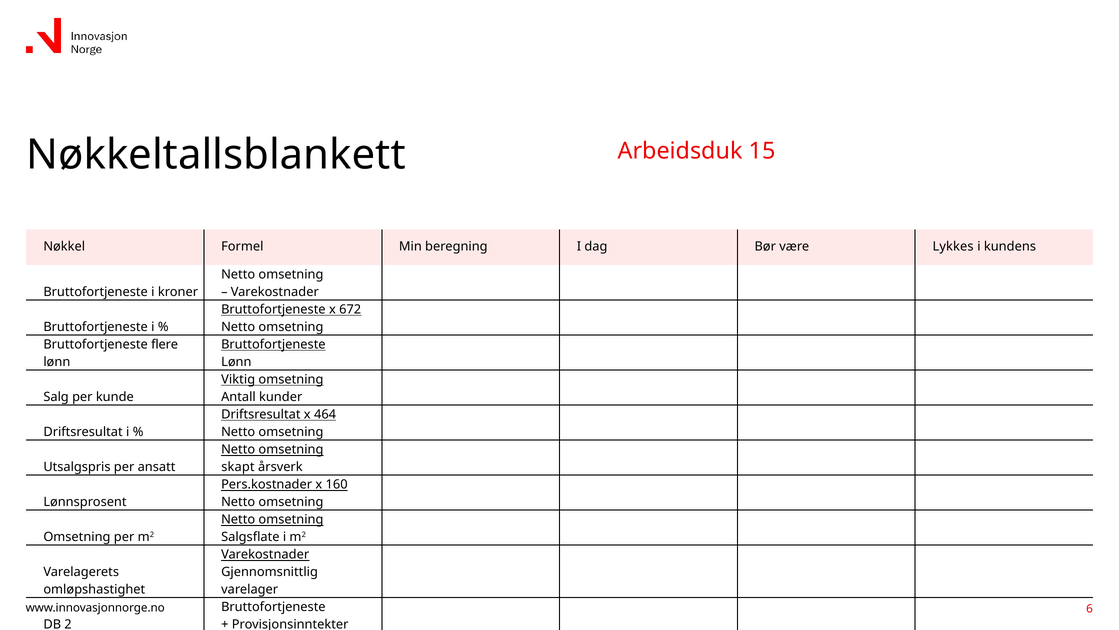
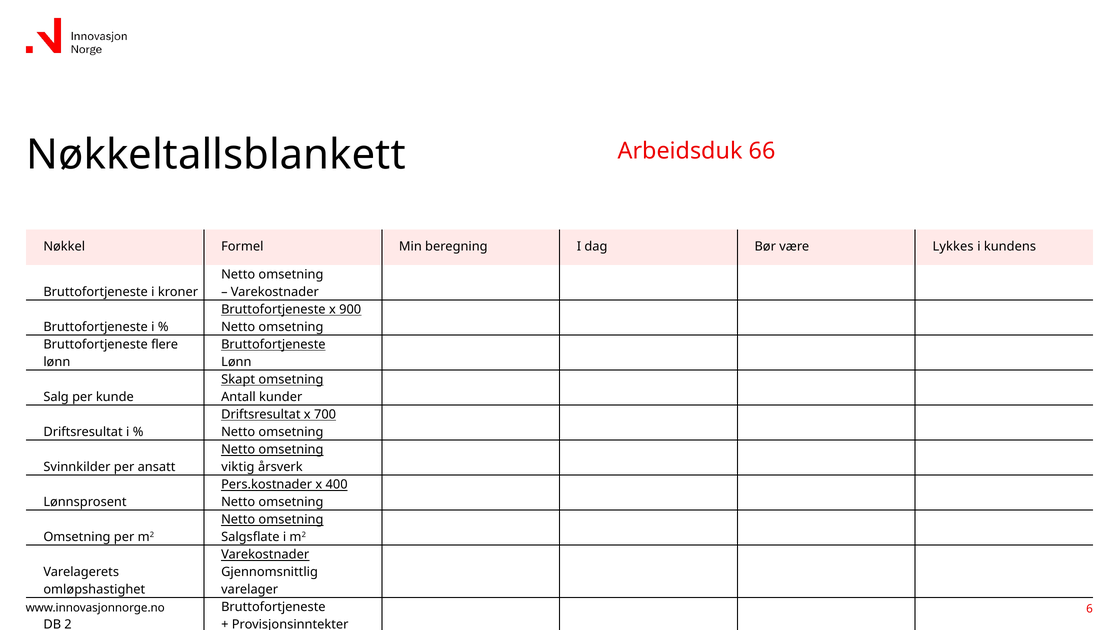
15: 15 -> 66 (762, 151)
672: 672 -> 900 (350, 309)
Viktig: Viktig -> Skapt (238, 379)
464: 464 -> 700 (325, 414)
Utsalgspris: Utsalgspris -> Svinnkilder (77, 467)
skapt: skapt -> viktig (238, 467)
160: 160 -> 400 (337, 484)
